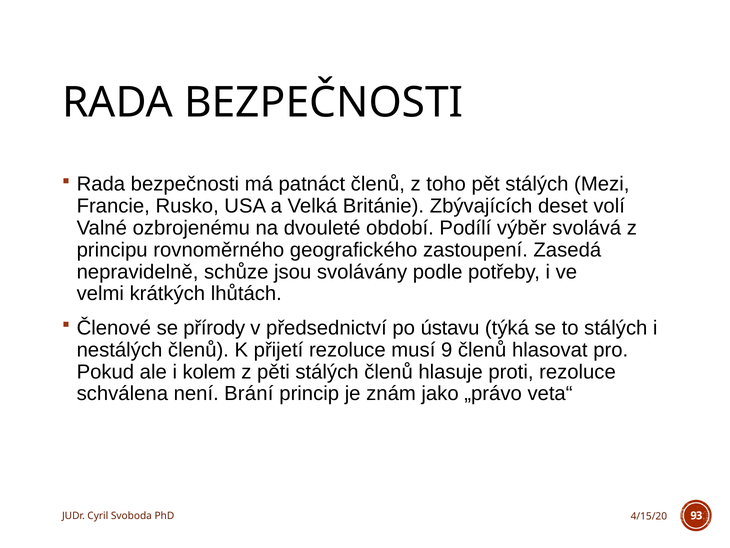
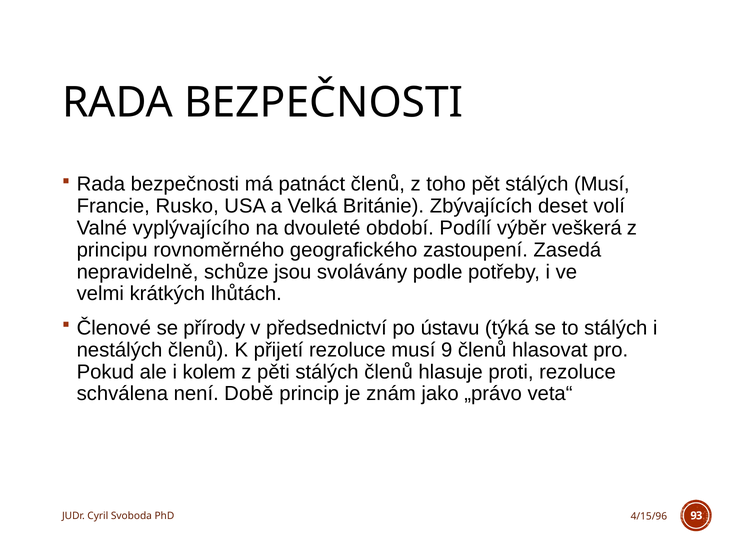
stálých Mezi: Mezi -> Musí (602, 184)
ozbrojenému: ozbrojenému -> vyplývajícího (191, 228)
svolává: svolává -> veškerá (587, 228)
Brání: Brání -> Době (249, 393)
4/15/20: 4/15/20 -> 4/15/96 (649, 516)
